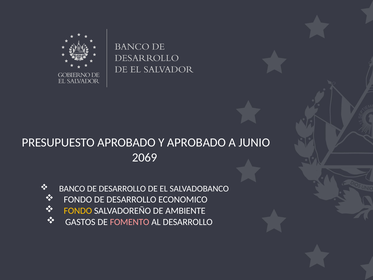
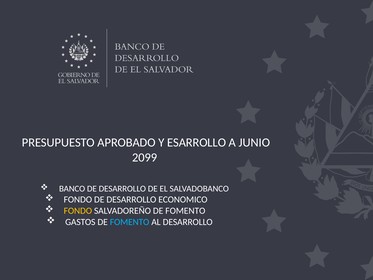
Y APROBADO: APROBADO -> ESARROLLO (197, 142)
2069: 2069 -> 2099 (145, 157)
SALVADOREÑO DE AMBIENTE: AMBIENTE -> FOMENTO (185, 211)
FOMENTO colour: pink -> light blue (130, 222)
